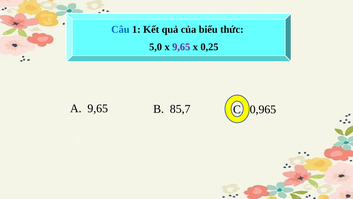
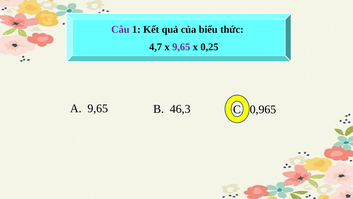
Câu colour: blue -> purple (120, 29)
5,0: 5,0 -> 4,7 (156, 47)
85,7: 85,7 -> 46,3 (180, 109)
